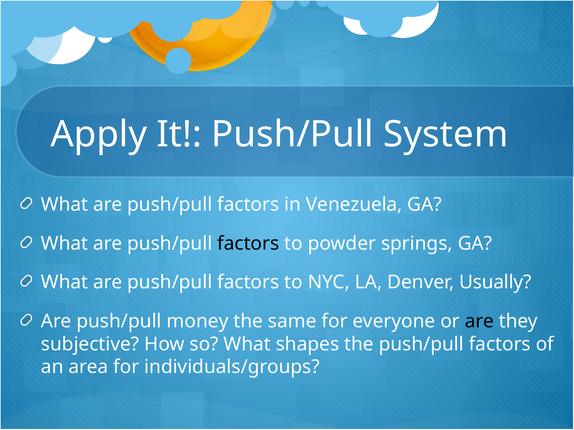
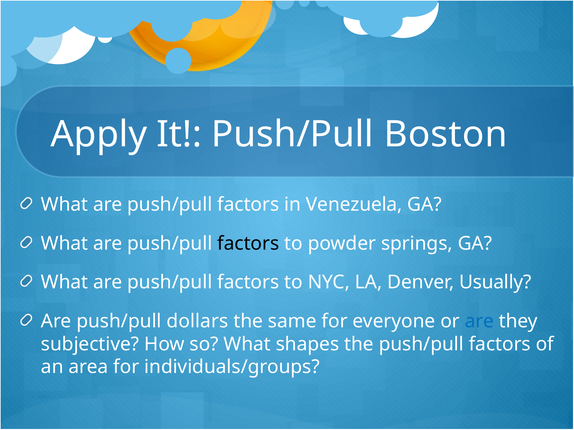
System: System -> Boston (446, 134)
money: money -> dollars (197, 322)
are colour: black -> blue (479, 322)
